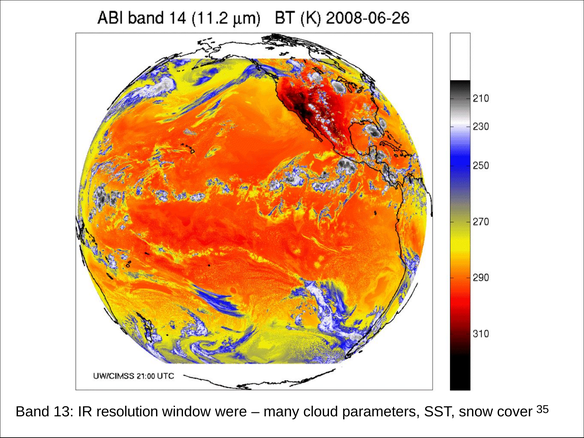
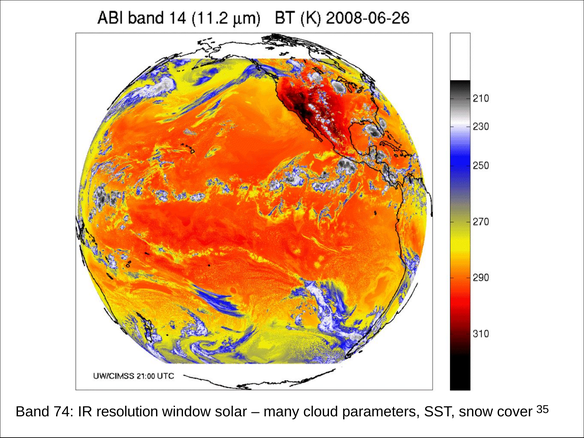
13: 13 -> 74 (64, 412)
were: were -> solar (231, 412)
